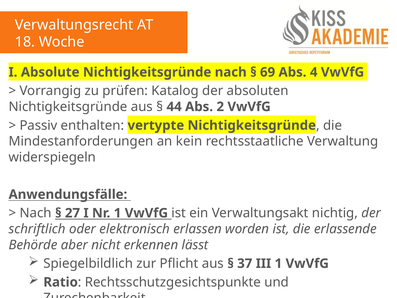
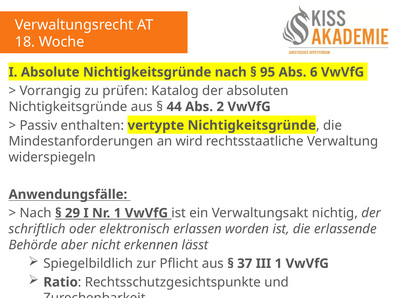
69: 69 -> 95 (268, 72)
4: 4 -> 6 (314, 72)
kein: kein -> wird (189, 141)
27: 27 -> 29 (72, 213)
